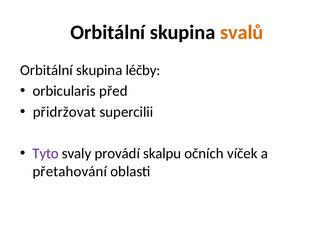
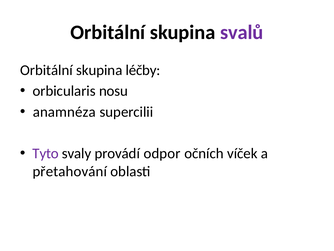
svalů colour: orange -> purple (242, 32)
před: před -> nosu (113, 91)
přidržovat: přidržovat -> anamnéza (64, 112)
skalpu: skalpu -> odpor (162, 153)
